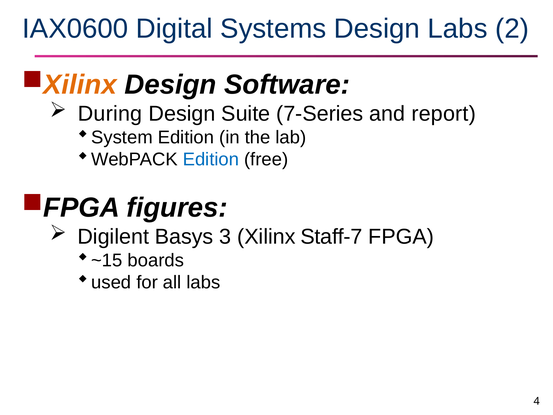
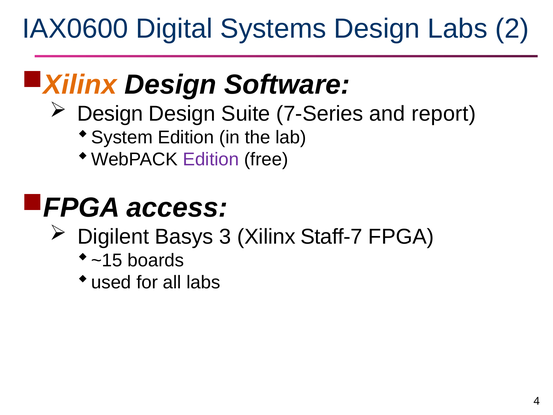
During: During -> Design (110, 114)
Edition colour: blue -> purple (211, 159)
figures: figures -> access (177, 207)
